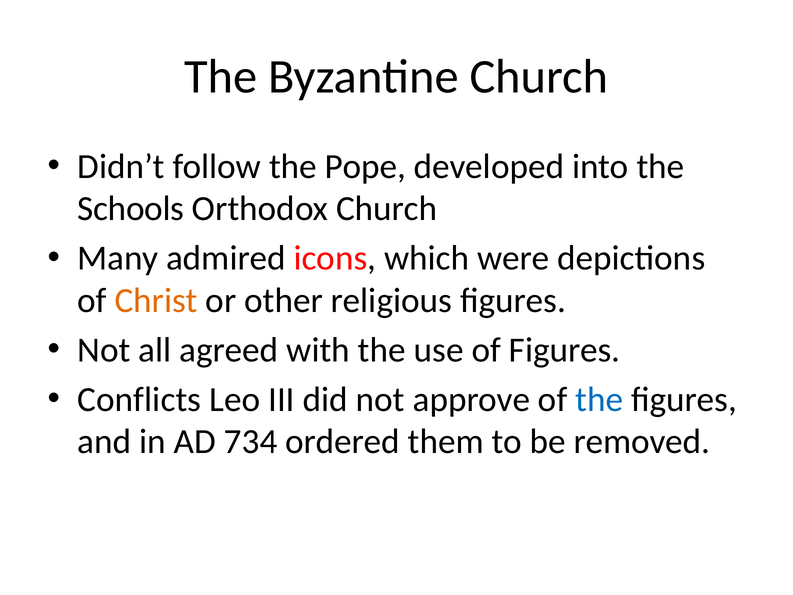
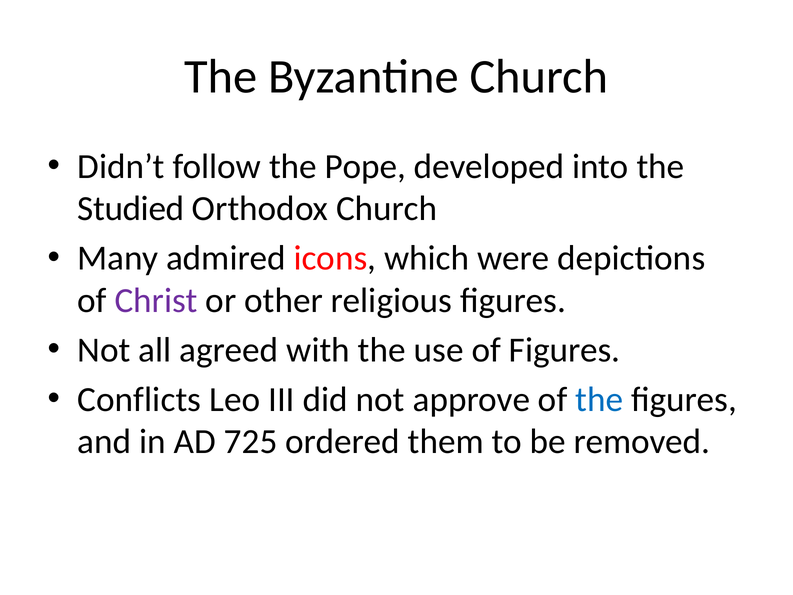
Schools: Schools -> Studied (131, 209)
Christ colour: orange -> purple (156, 300)
734: 734 -> 725 (251, 442)
